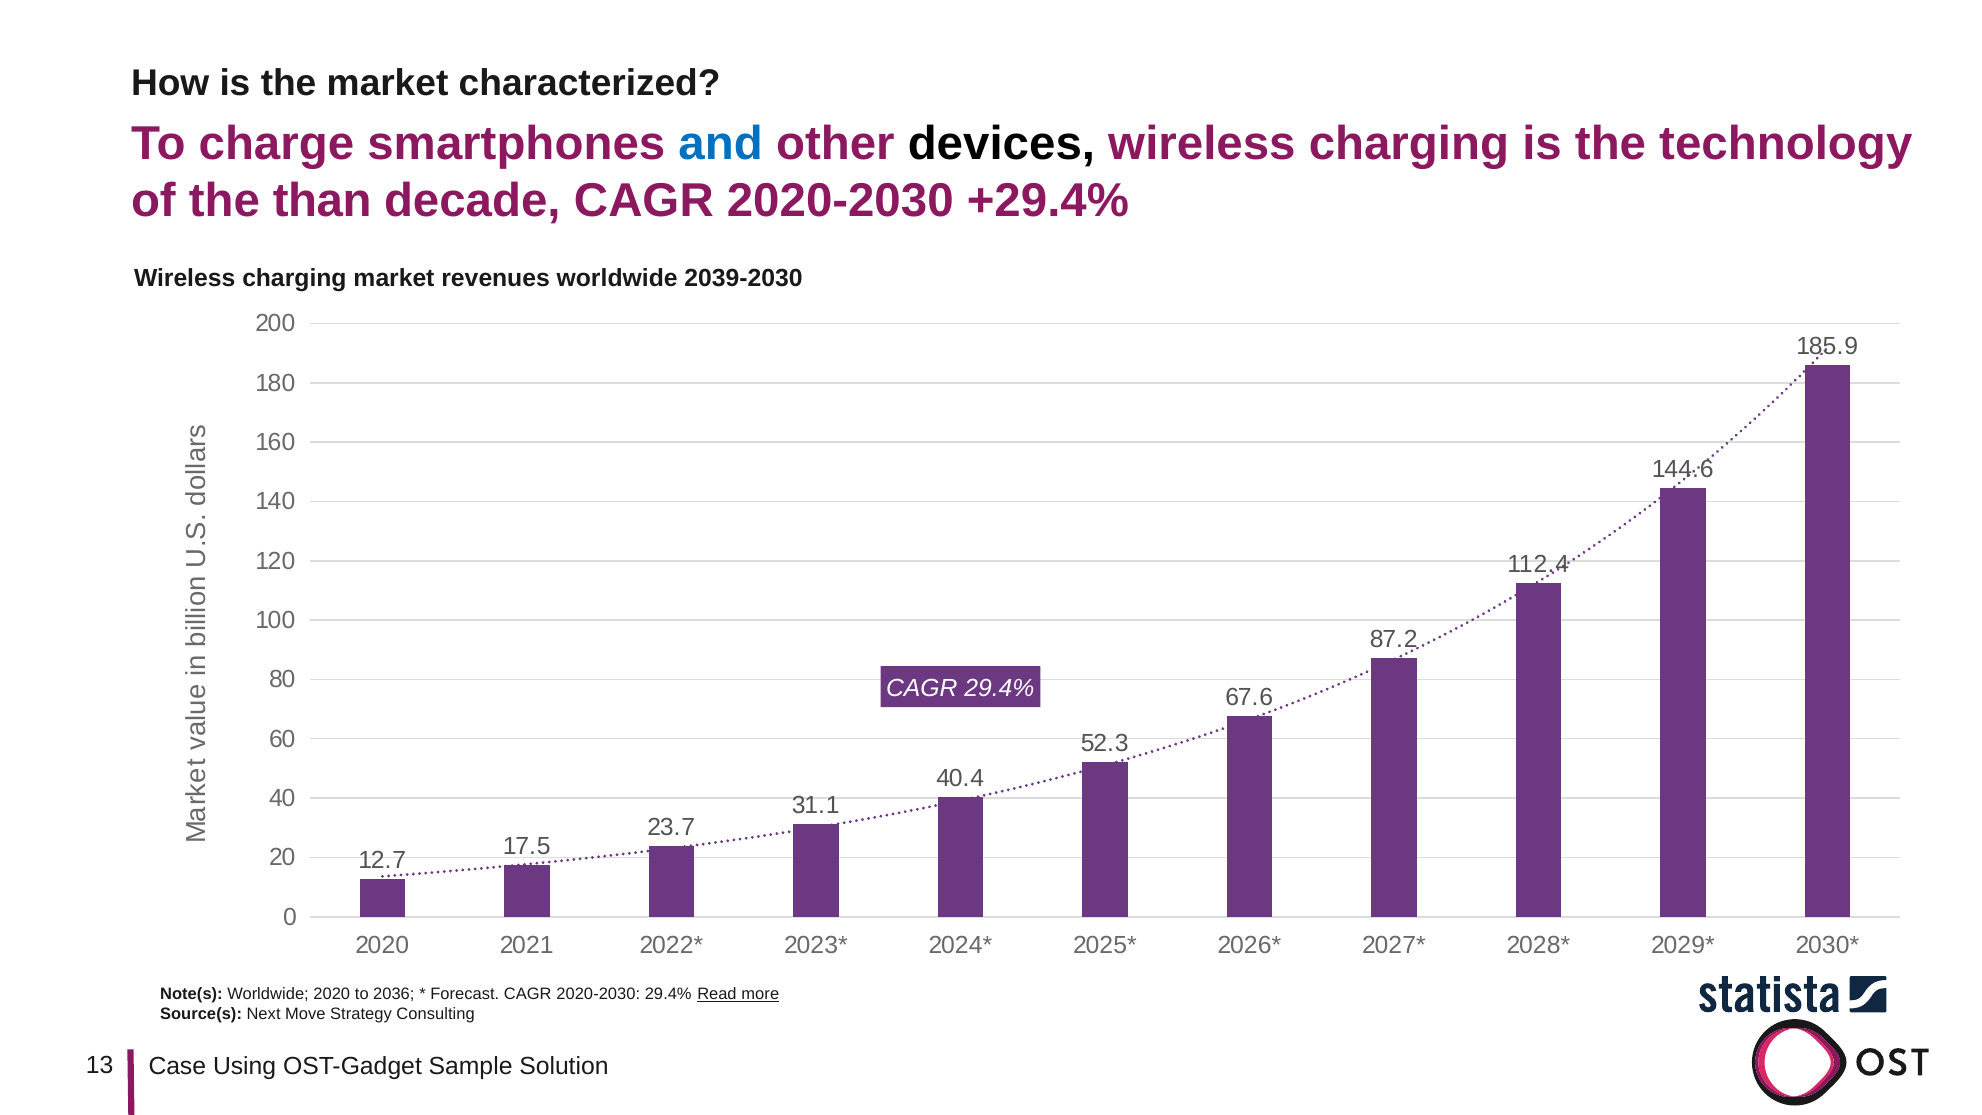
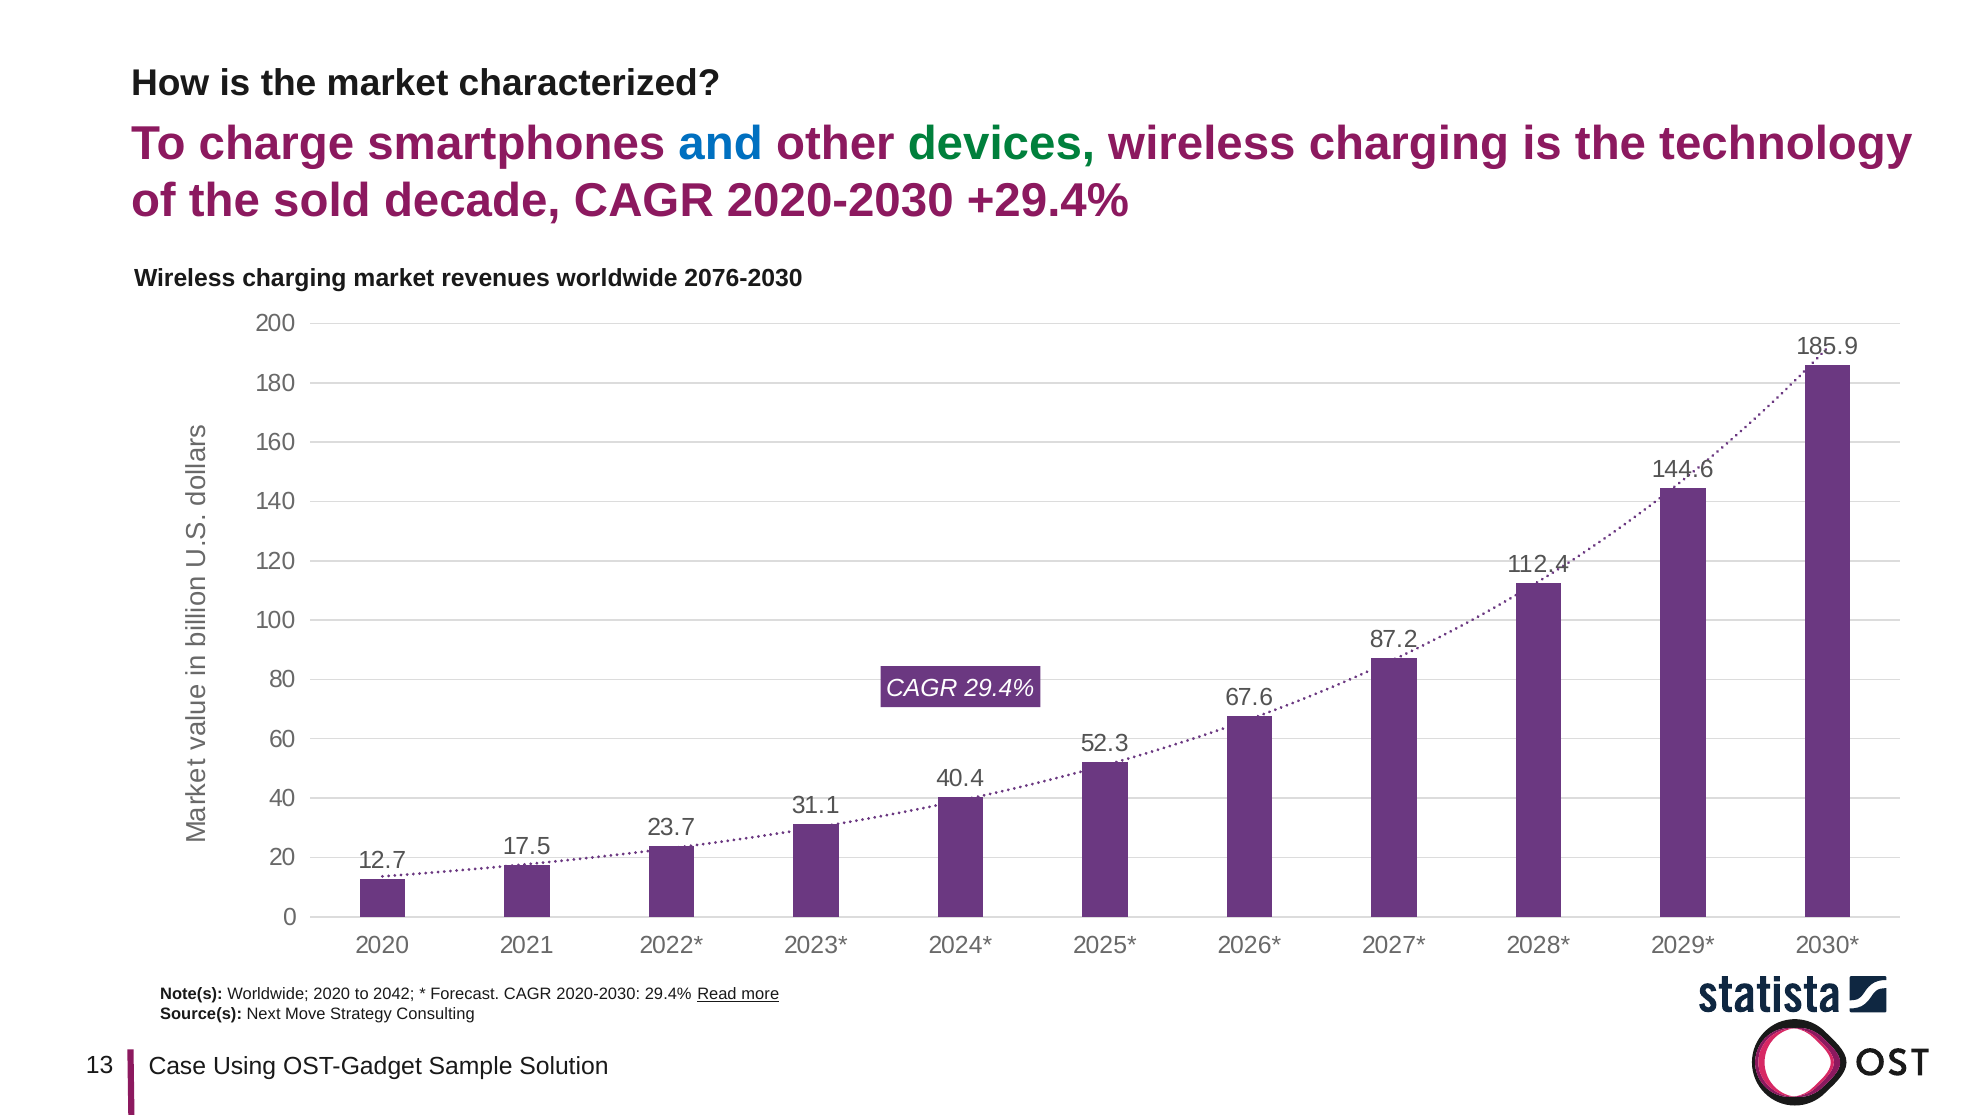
devices colour: black -> green (1001, 144)
than: than -> sold (322, 201)
2039-2030: 2039-2030 -> 2076-2030 (744, 278)
2036: 2036 -> 2042 (394, 994)
